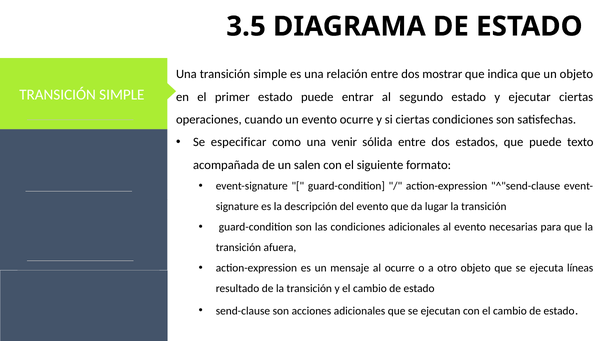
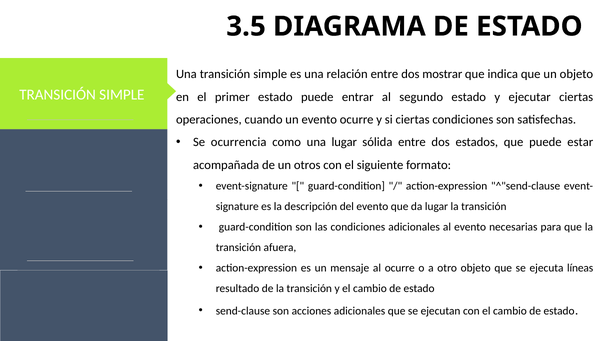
especificar: especificar -> ocurrencia (239, 142)
una venir: venir -> lugar (344, 142)
texto: texto -> estar (580, 142)
salen: salen -> otros (307, 165)
